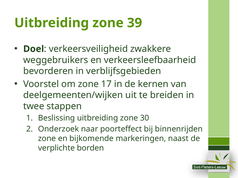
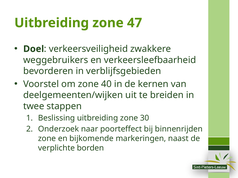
39: 39 -> 47 (135, 23)
17: 17 -> 40 (106, 84)
